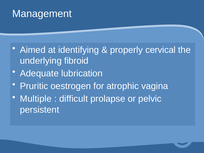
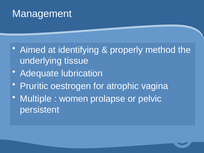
cervical: cervical -> method (160, 50)
fibroid: fibroid -> tissue (76, 61)
difficult: difficult -> women (74, 99)
